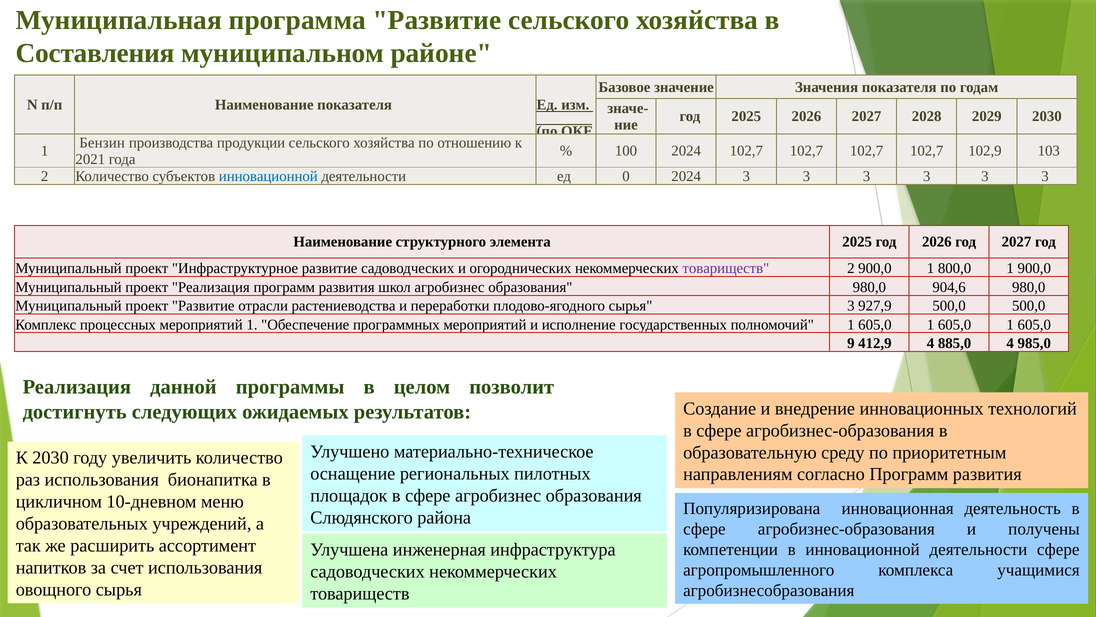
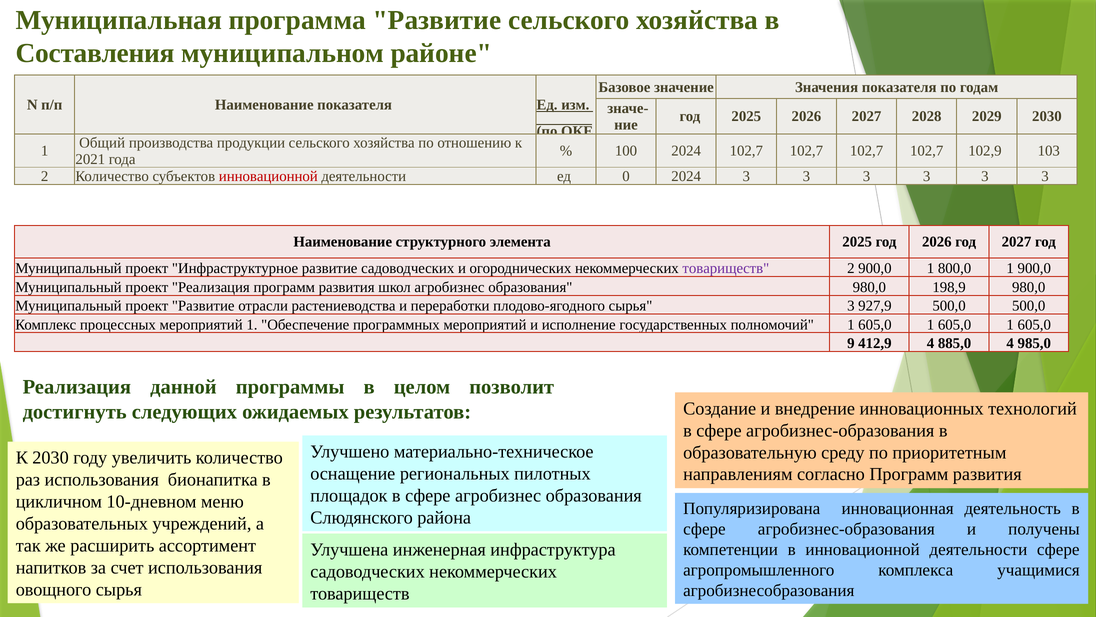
Бензин: Бензин -> Общий (102, 143)
инновационной colour: blue -> red (268, 176)
904,6: 904,6 -> 198,9 (949, 287)
